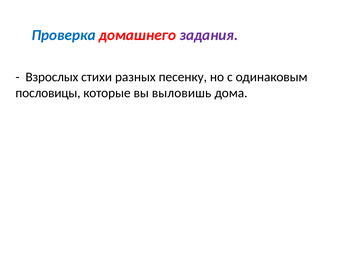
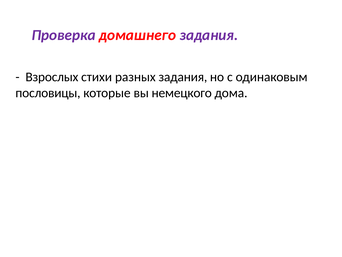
Проверка colour: blue -> purple (64, 35)
разных песенку: песенку -> задания (183, 77)
выловишь: выловишь -> немецкого (182, 93)
